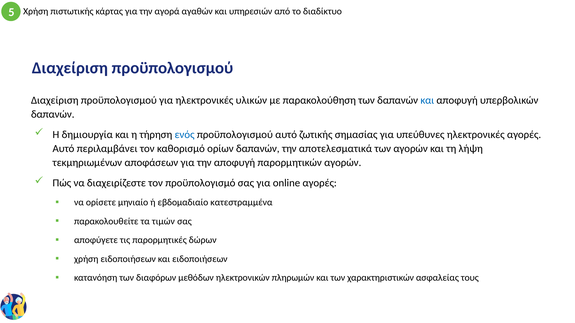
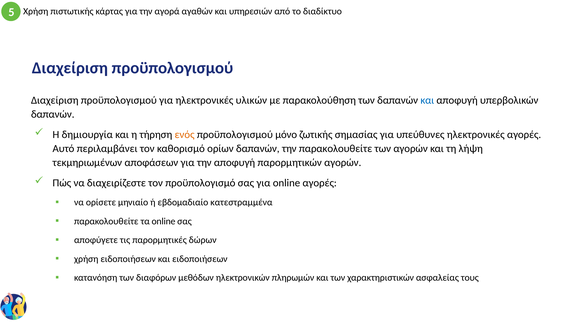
ενός colour: blue -> orange (185, 135)
προϋπολογισμού αυτό: αυτό -> μόνο (286, 135)
την αποτελεσματικά: αποτελεσματικά -> παρακολουθείτε (336, 149)
τα τιμών: τιμών -> online (164, 222)
